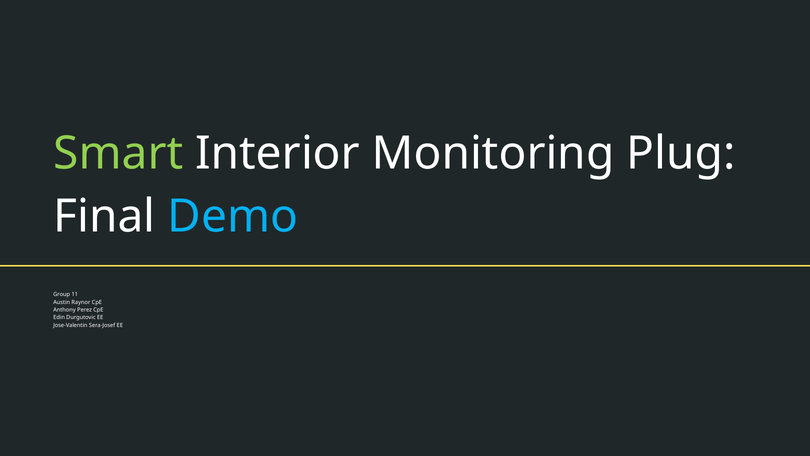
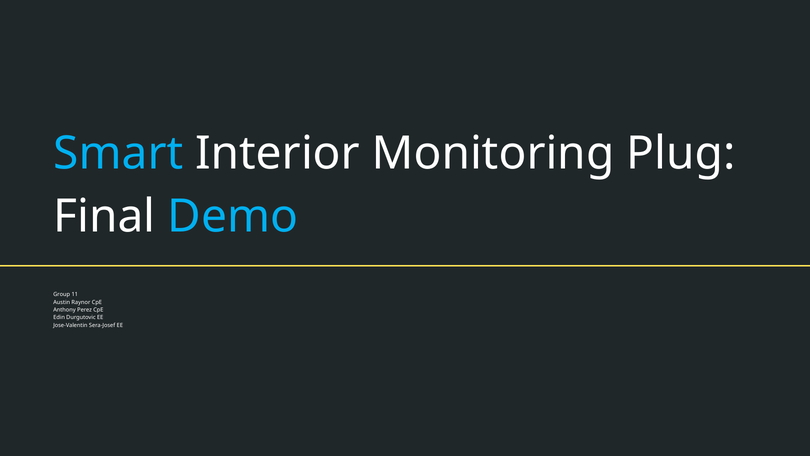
Smart colour: light green -> light blue (118, 154)
